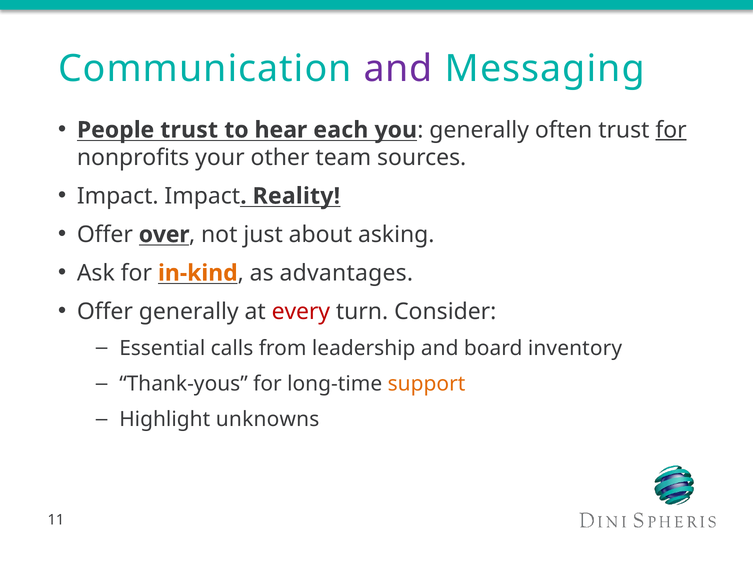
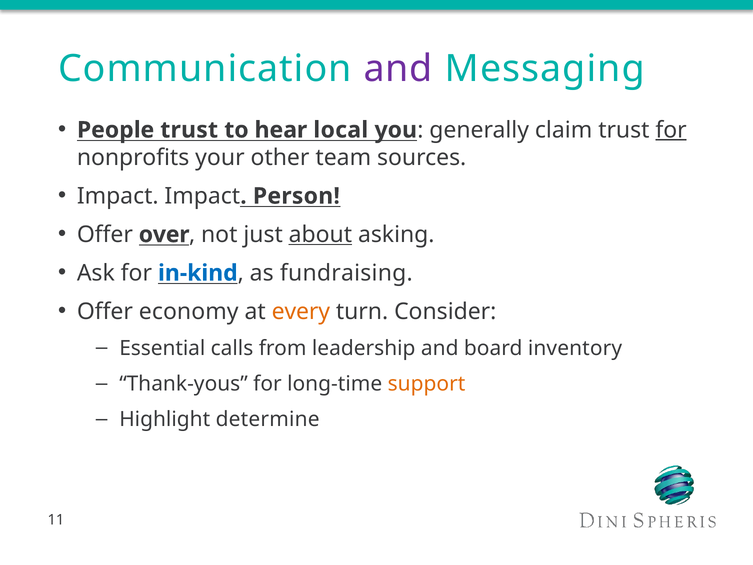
each: each -> local (341, 130)
often: often -> claim (564, 130)
Reality: Reality -> Person (296, 196)
about underline: none -> present (320, 234)
in-kind colour: orange -> blue (198, 273)
advantages: advantages -> fundraising (346, 273)
Offer generally: generally -> economy (189, 311)
every colour: red -> orange (301, 311)
unknowns: unknowns -> determine (268, 419)
